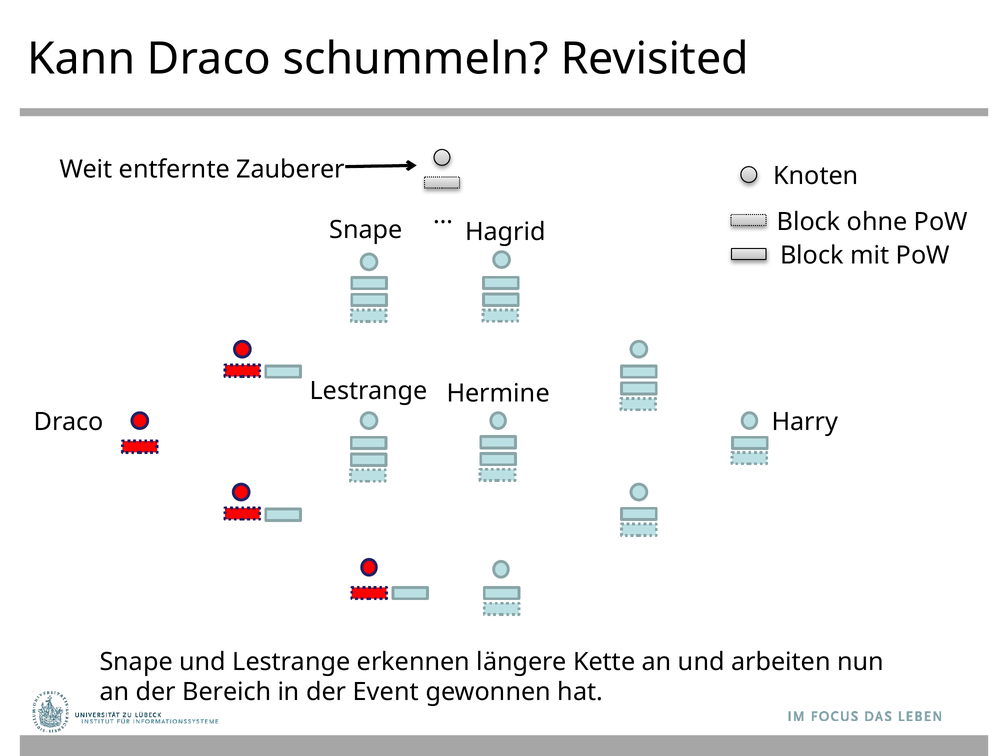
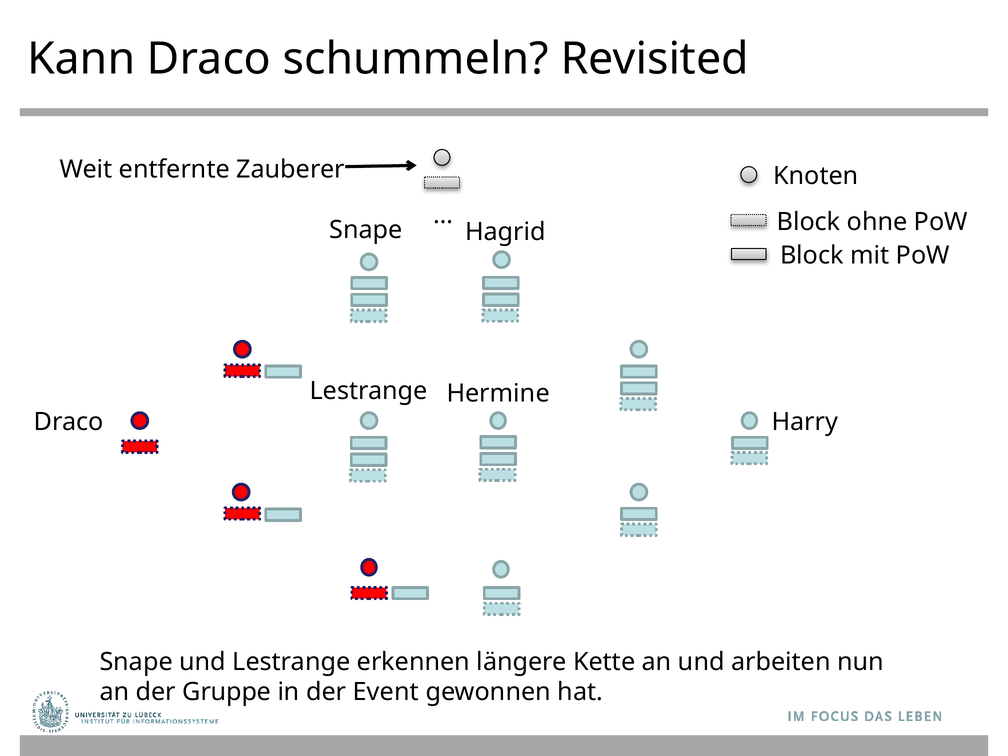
Bereich: Bereich -> Gruppe (227, 692)
